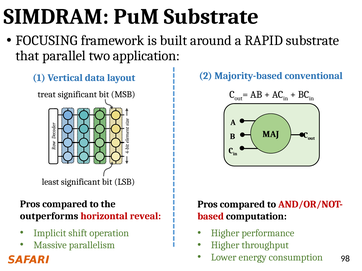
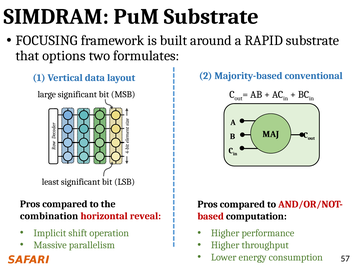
parallel: parallel -> options (64, 56)
application: application -> formulates (146, 56)
treat: treat -> large (47, 95)
outperforms: outperforms -> combination (49, 216)
98: 98 -> 57 (345, 259)
